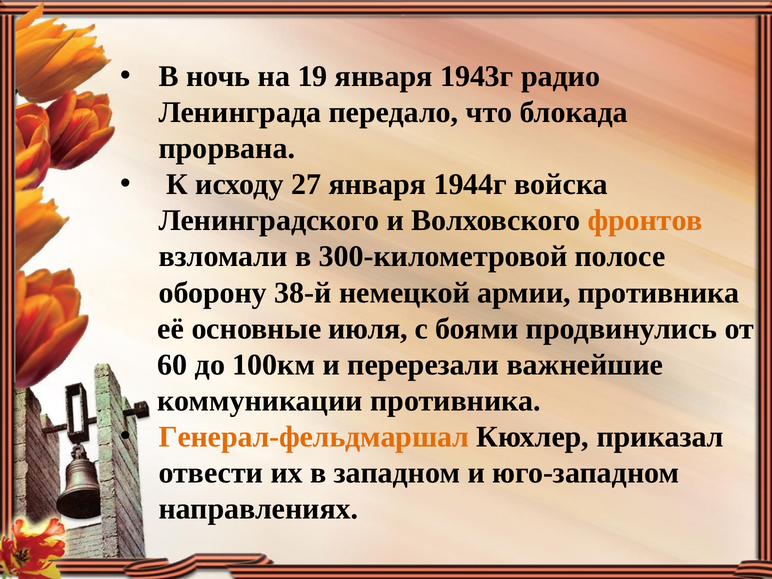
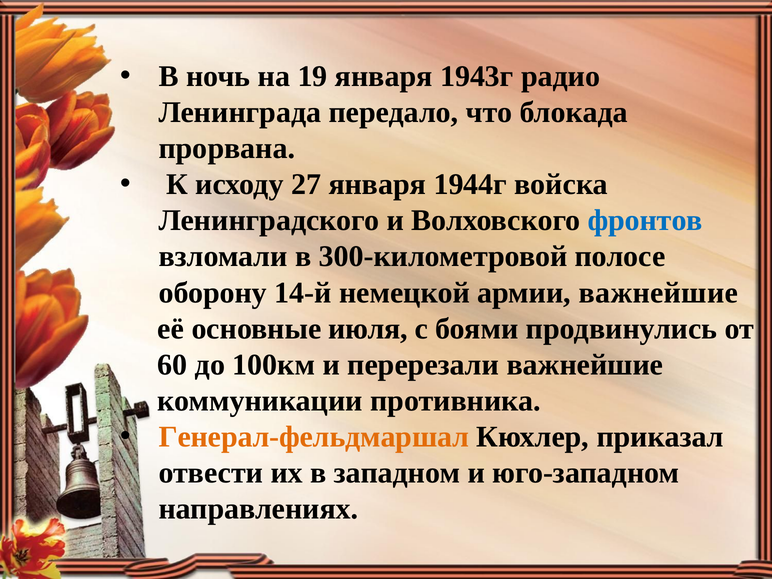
фронтов colour: orange -> blue (645, 221)
38-й: 38-й -> 14-й (303, 293)
армии противника: противника -> важнейшие (658, 293)
